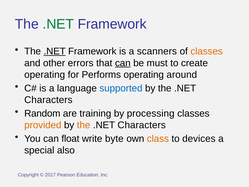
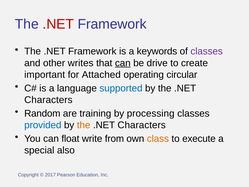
.NET colour: green -> red (58, 24)
.NET underline: present -> none (55, 51)
scanners: scanners -> keywords (157, 51)
classes colour: orange -> purple (207, 51)
errors: errors -> writes (81, 63)
must: must -> drive (157, 63)
operating: operating -> important (45, 75)
Performs: Performs -> Attached (101, 75)
around: around -> circular (182, 75)
provided colour: orange -> blue (43, 125)
byte: byte -> from (114, 139)
devices: devices -> execute (199, 139)
